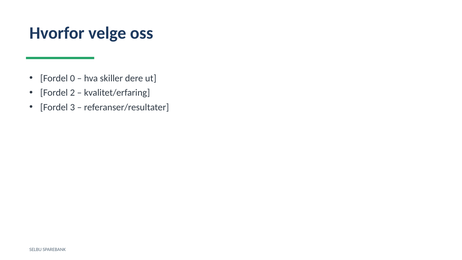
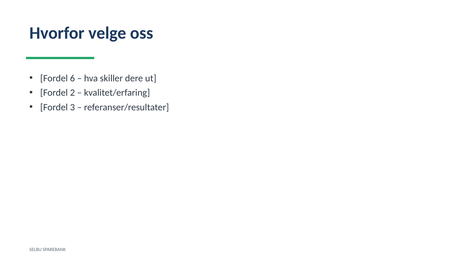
0: 0 -> 6 (72, 78)
